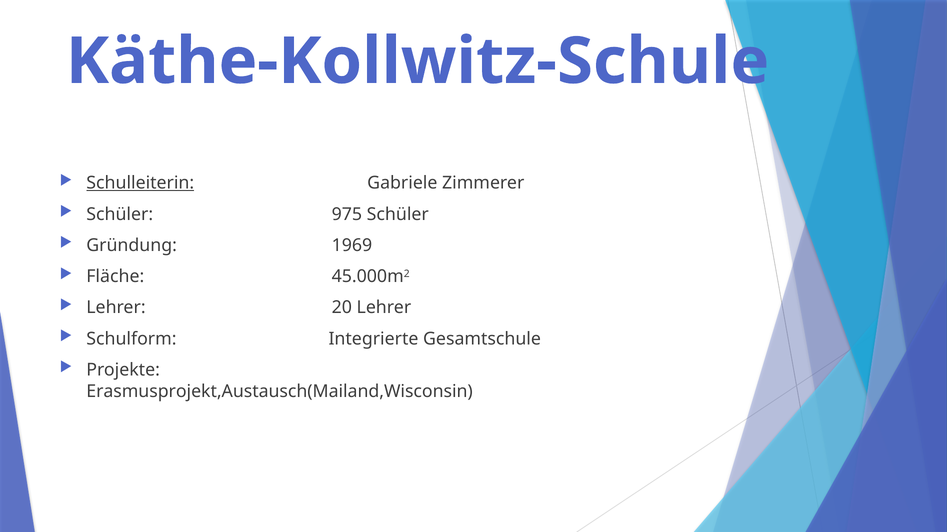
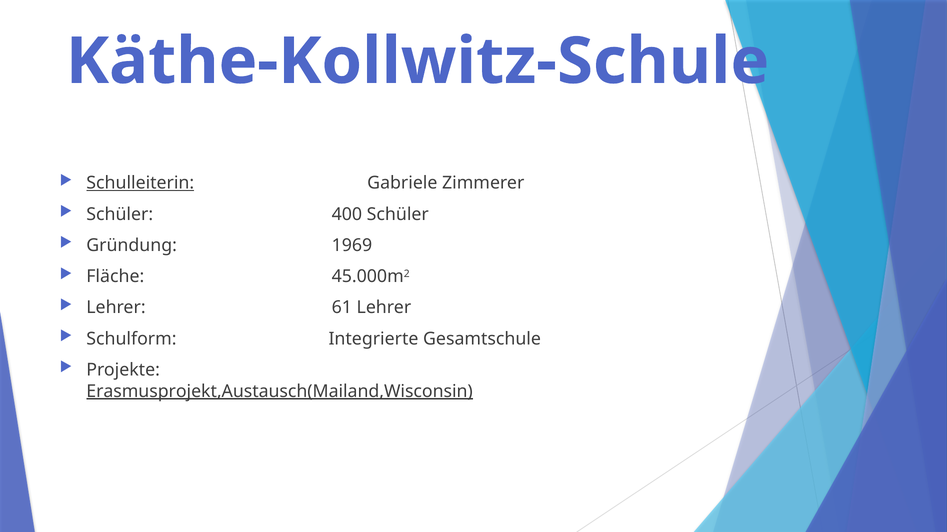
975: 975 -> 400 (347, 214)
20: 20 -> 61 (342, 308)
Erasmusprojekt,Austausch(Mailand,Wisconsin underline: none -> present (280, 392)
